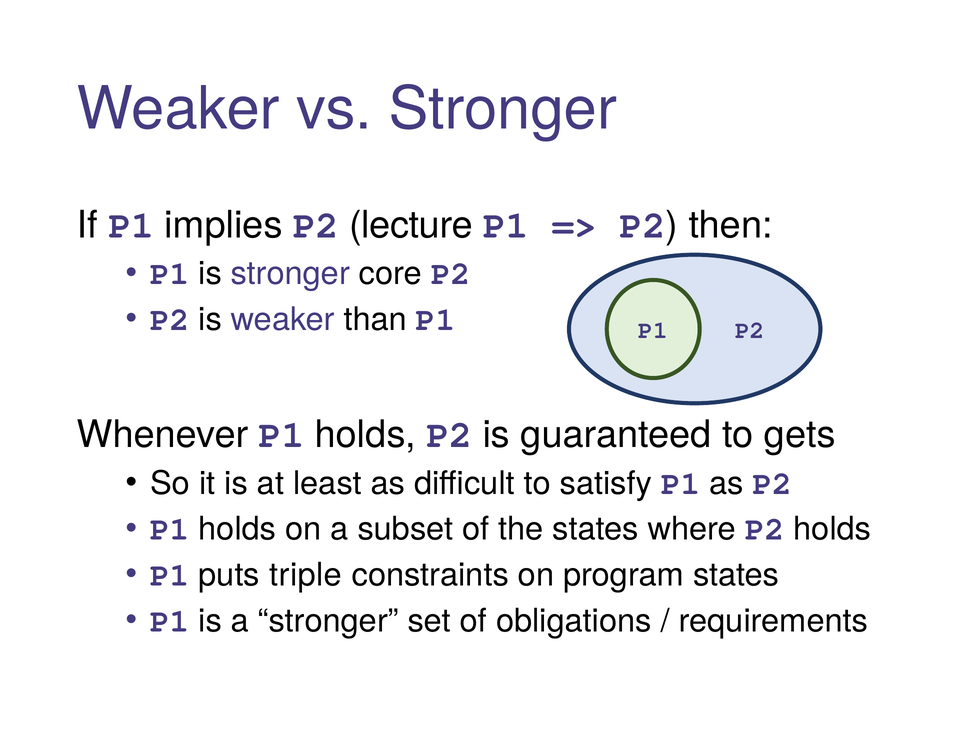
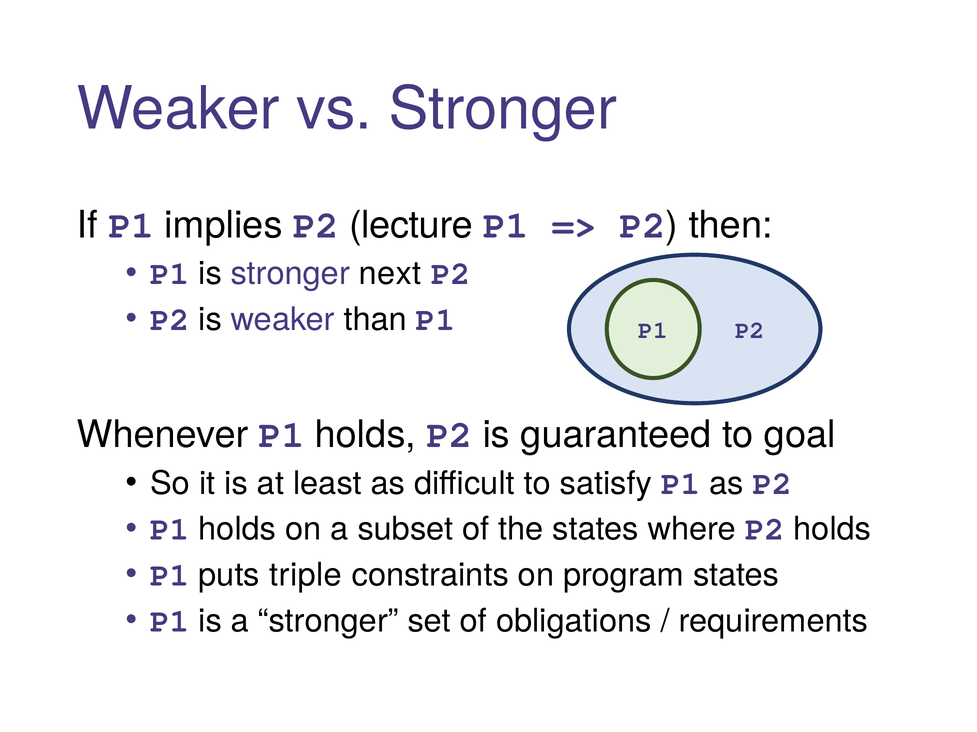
core: core -> next (390, 274)
gets: gets -> goal (800, 435)
